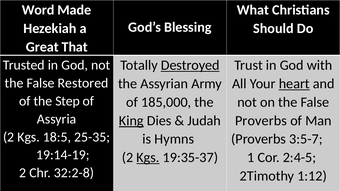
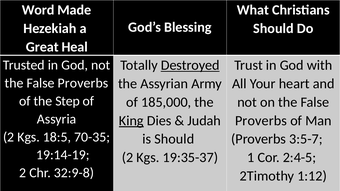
That: That -> Heal (75, 47)
Restored: Restored -> Proverbs (83, 83)
heart underline: present -> none (294, 84)
25-35: 25-35 -> 70-35 (92, 137)
is Hymns: Hymns -> Should (174, 139)
Kgs underline: present -> none (148, 158)
32:2-8: 32:2-8 -> 32:9-8 (74, 173)
